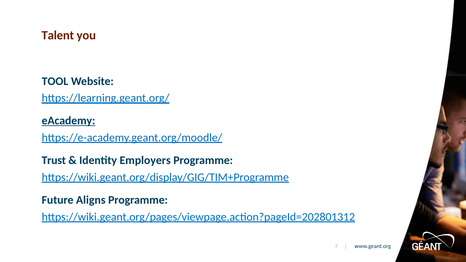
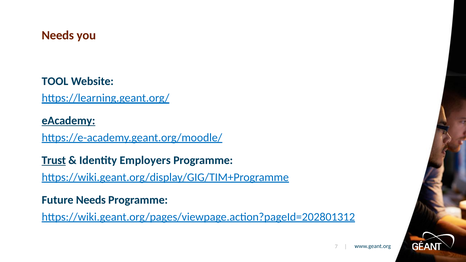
Talent: Talent -> Needs (58, 35)
Trust underline: none -> present (54, 160)
Future Aligns: Aligns -> Needs (91, 200)
